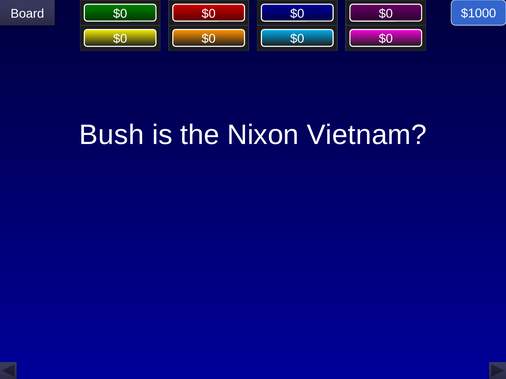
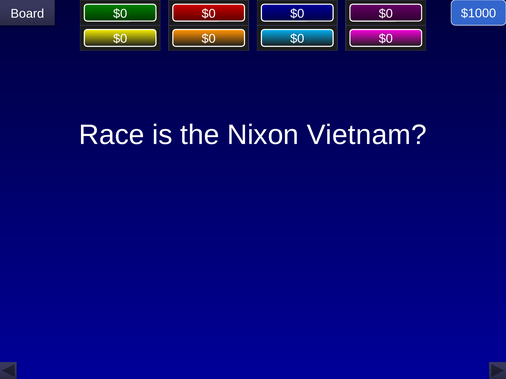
Bush: Bush -> Race (112, 135)
